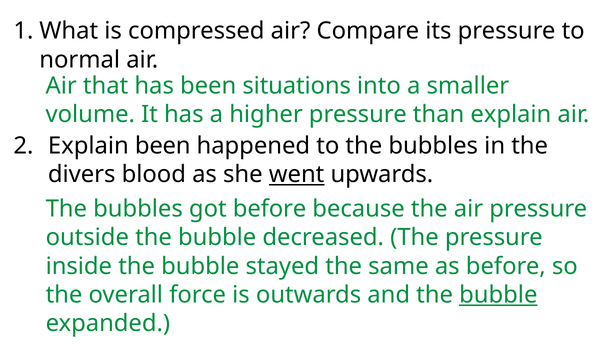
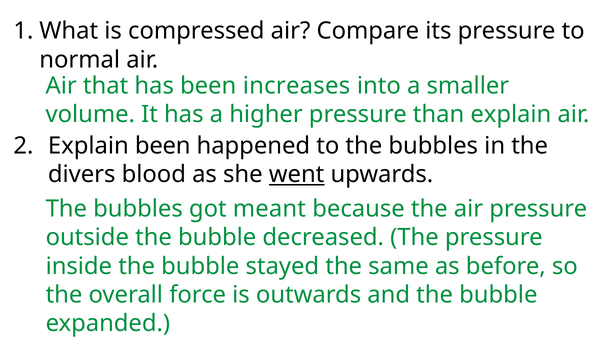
situations: situations -> increases (297, 86)
got before: before -> meant (269, 209)
bubble underline: present -> none (498, 295)
